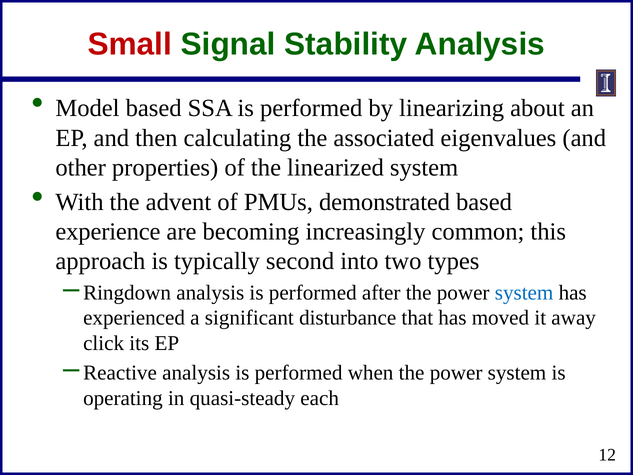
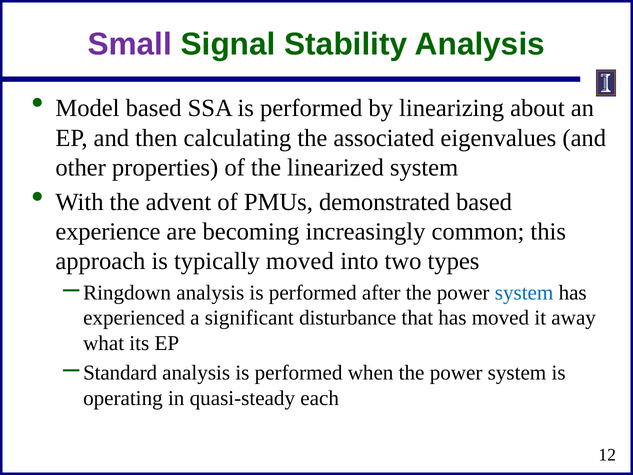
Small colour: red -> purple (130, 44)
typically second: second -> moved (300, 261)
click: click -> what (104, 343)
Reactive: Reactive -> Standard (120, 373)
